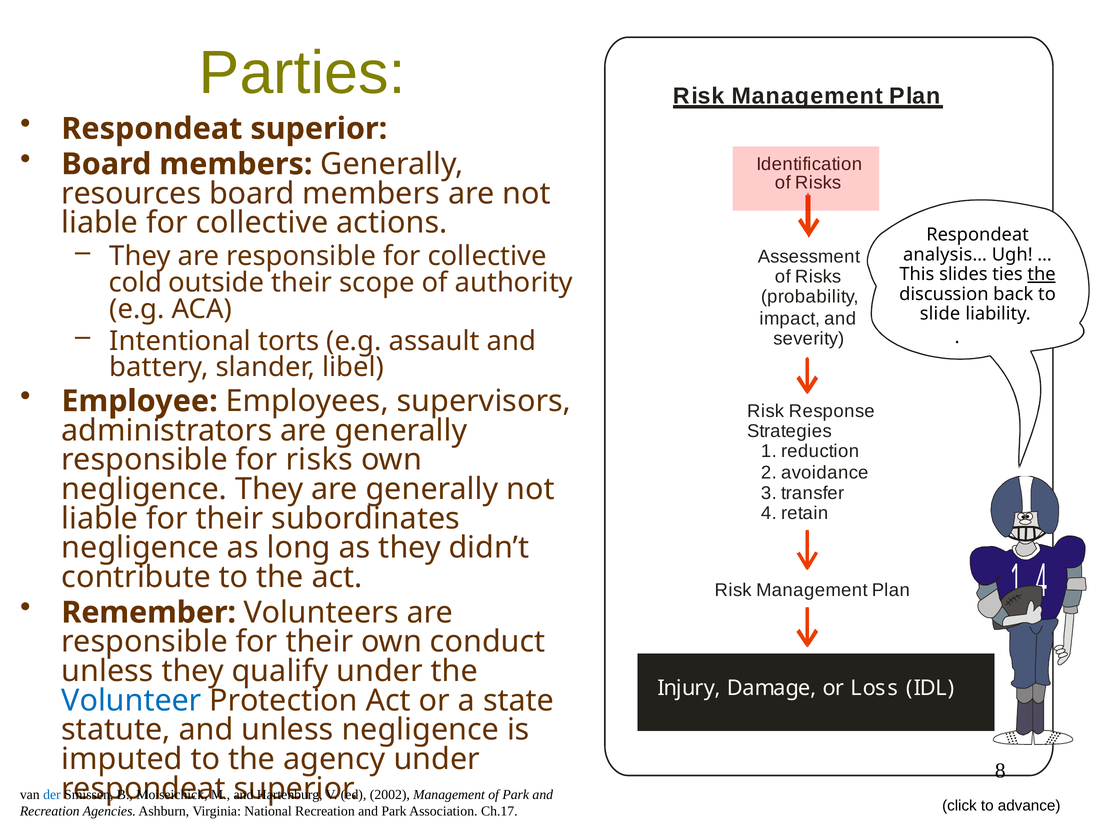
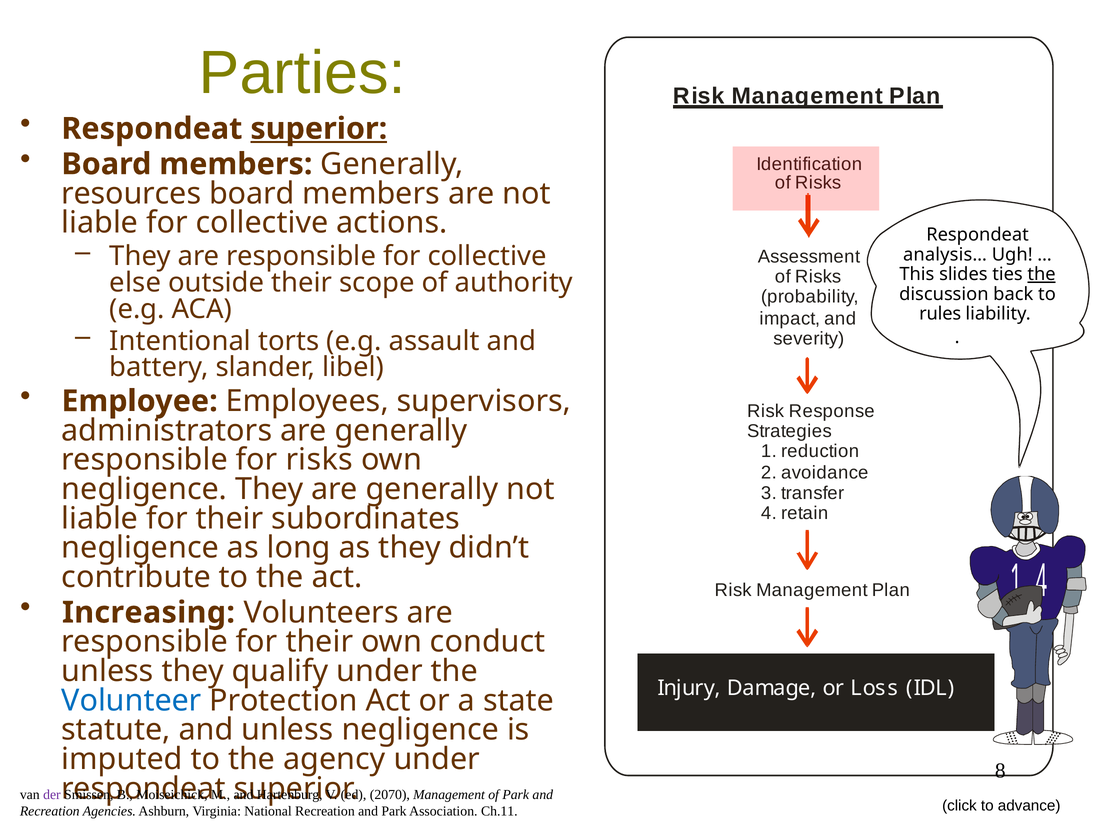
superior underline: none -> present (319, 129)
cold: cold -> else (135, 283)
slide: slide -> rules (940, 314)
Remember: Remember -> Increasing (148, 613)
der colour: blue -> purple (52, 795)
2002: 2002 -> 2070 (390, 795)
Ch.17: Ch.17 -> Ch.11 (499, 811)
